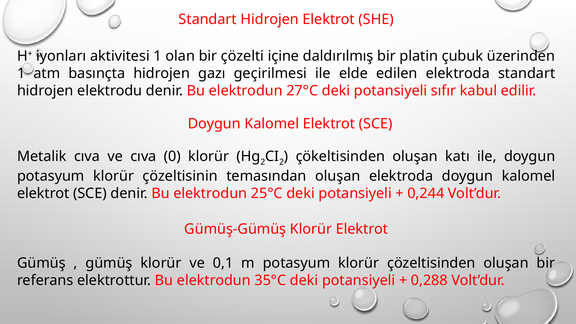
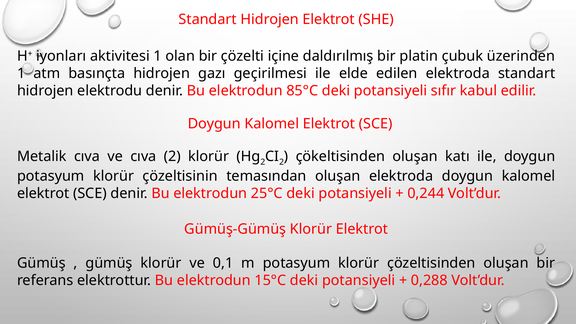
27°C: 27°C -> 85°C (302, 91)
cıva 0: 0 -> 2 (172, 156)
35°C: 35°C -> 15°C (270, 280)
